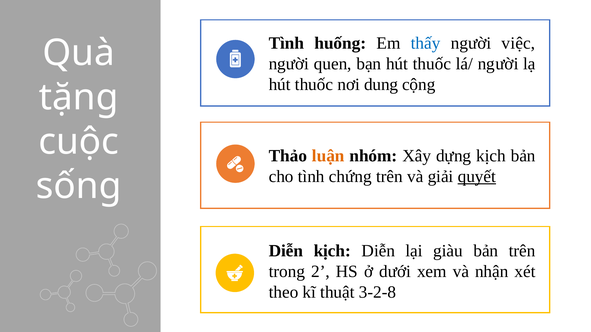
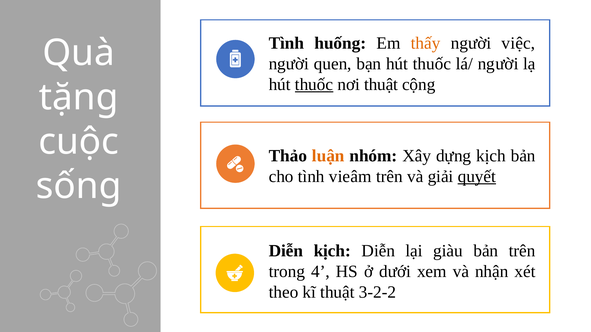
thấy colour: blue -> orange (426, 43)
thuốc underline: none -> present (314, 85)
nơi dung: dung -> thuật (381, 85)
chứng: chứng -> vieâm (350, 177)
2: 2 -> 4 (320, 272)
3-2-8: 3-2-8 -> 3-2-2 (378, 292)
